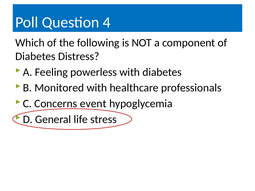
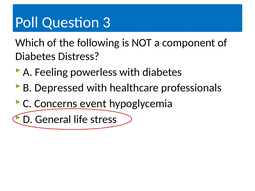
4: 4 -> 3 (107, 22)
Monitored: Monitored -> Depressed (59, 88)
